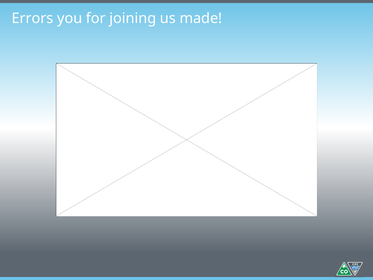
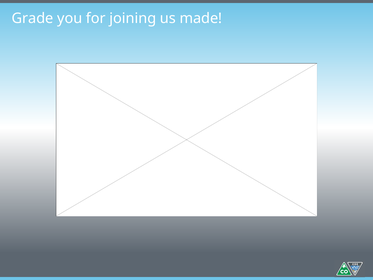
Errors: Errors -> Grade (32, 18)
